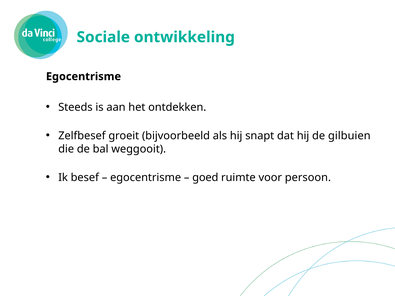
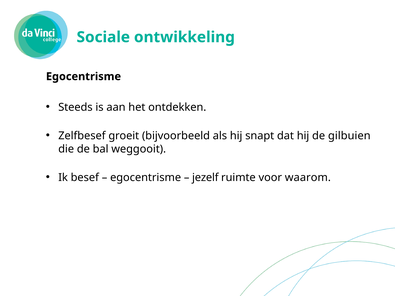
goed: goed -> jezelf (205, 178)
persoon: persoon -> waarom (308, 178)
